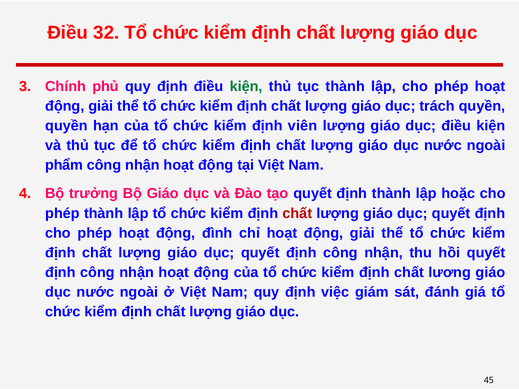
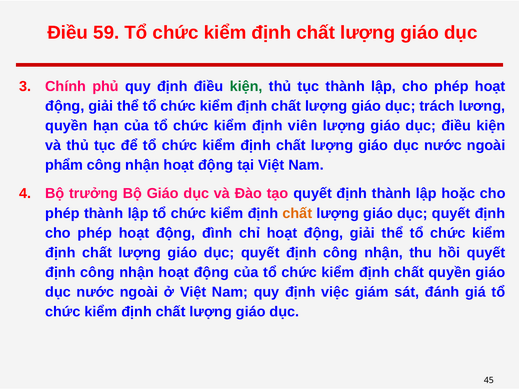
32: 32 -> 59 (106, 33)
trách quyền: quyền -> lương (482, 106)
chất colour: red -> orange (297, 213)
chất lương: lương -> quyền (450, 273)
